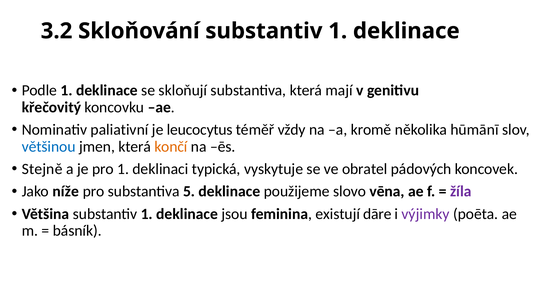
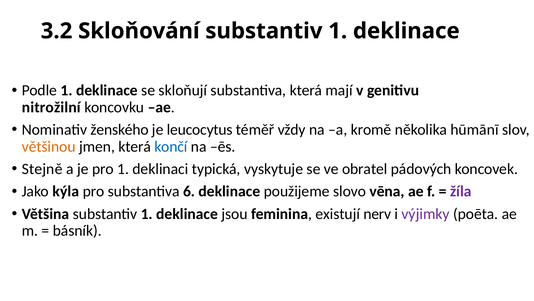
křečovitý: křečovitý -> nitrožilní (51, 107)
paliativní: paliativní -> ženského (120, 129)
většinou colour: blue -> orange (49, 146)
končí colour: orange -> blue (171, 146)
níže: níže -> kýla (66, 191)
5: 5 -> 6 (189, 191)
dāre: dāre -> nerv (377, 213)
